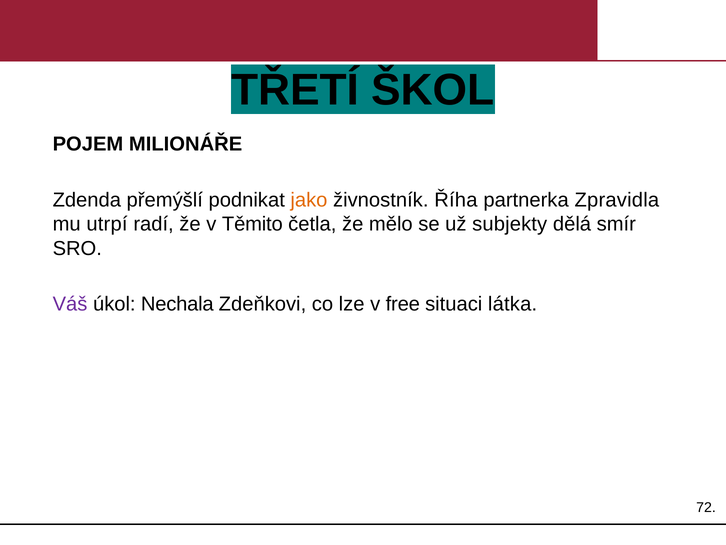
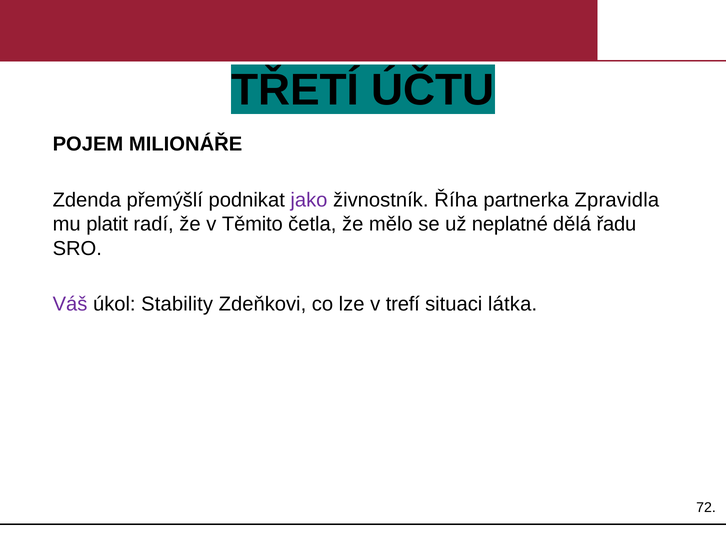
ŠKOL: ŠKOL -> ÚČTU (433, 90)
jako colour: orange -> purple (309, 200)
utrpí: utrpí -> platit (107, 224)
subjekty: subjekty -> neplatné (510, 224)
smír: smír -> řadu (616, 224)
Nechala: Nechala -> Stability (177, 304)
free: free -> trefí (403, 304)
